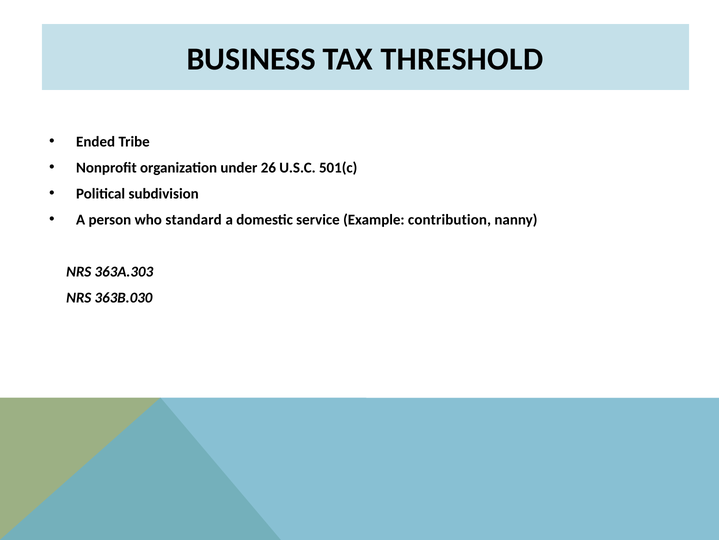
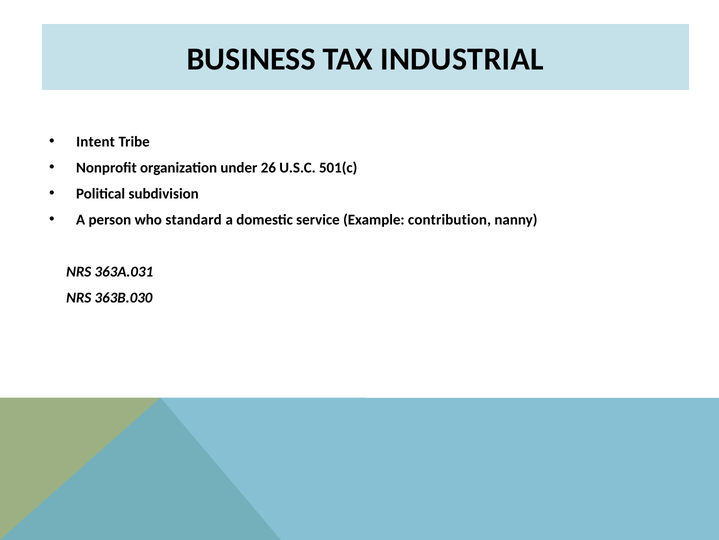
THRESHOLD: THRESHOLD -> INDUSTRIAL (462, 59)
Ended: Ended -> Intent (96, 141)
363A.303: 363A.303 -> 363A.031 (124, 271)
